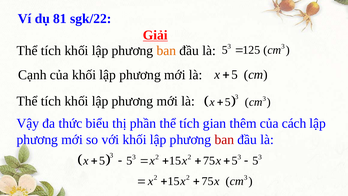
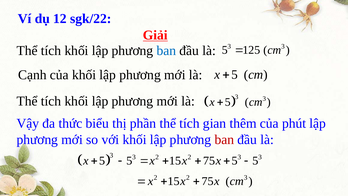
81: 81 -> 12 (60, 19)
ban colour: orange -> blue (166, 51)
cách: cách -> phút (294, 123)
